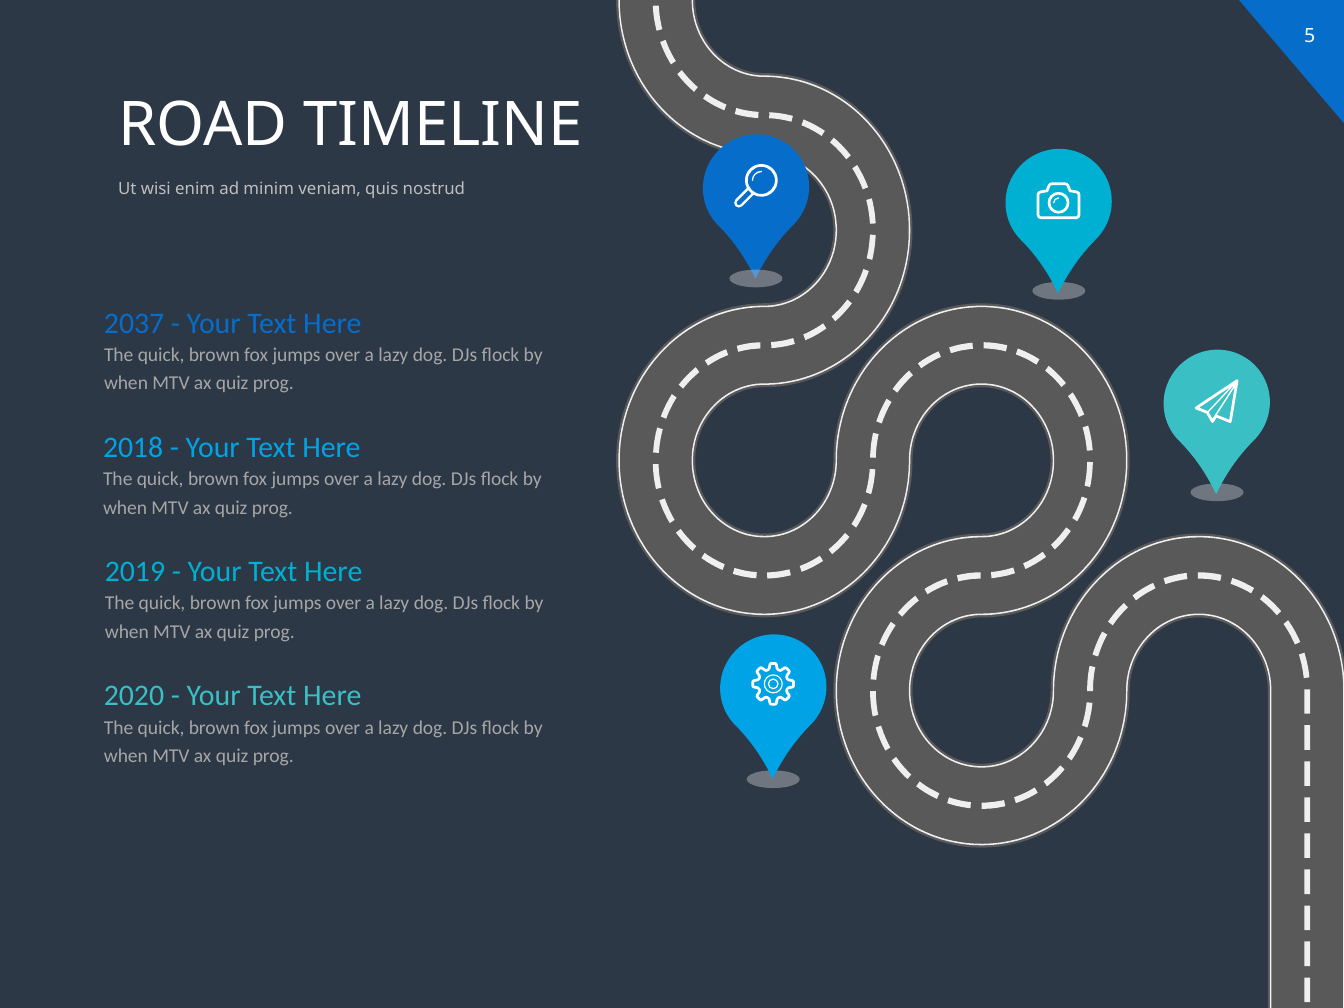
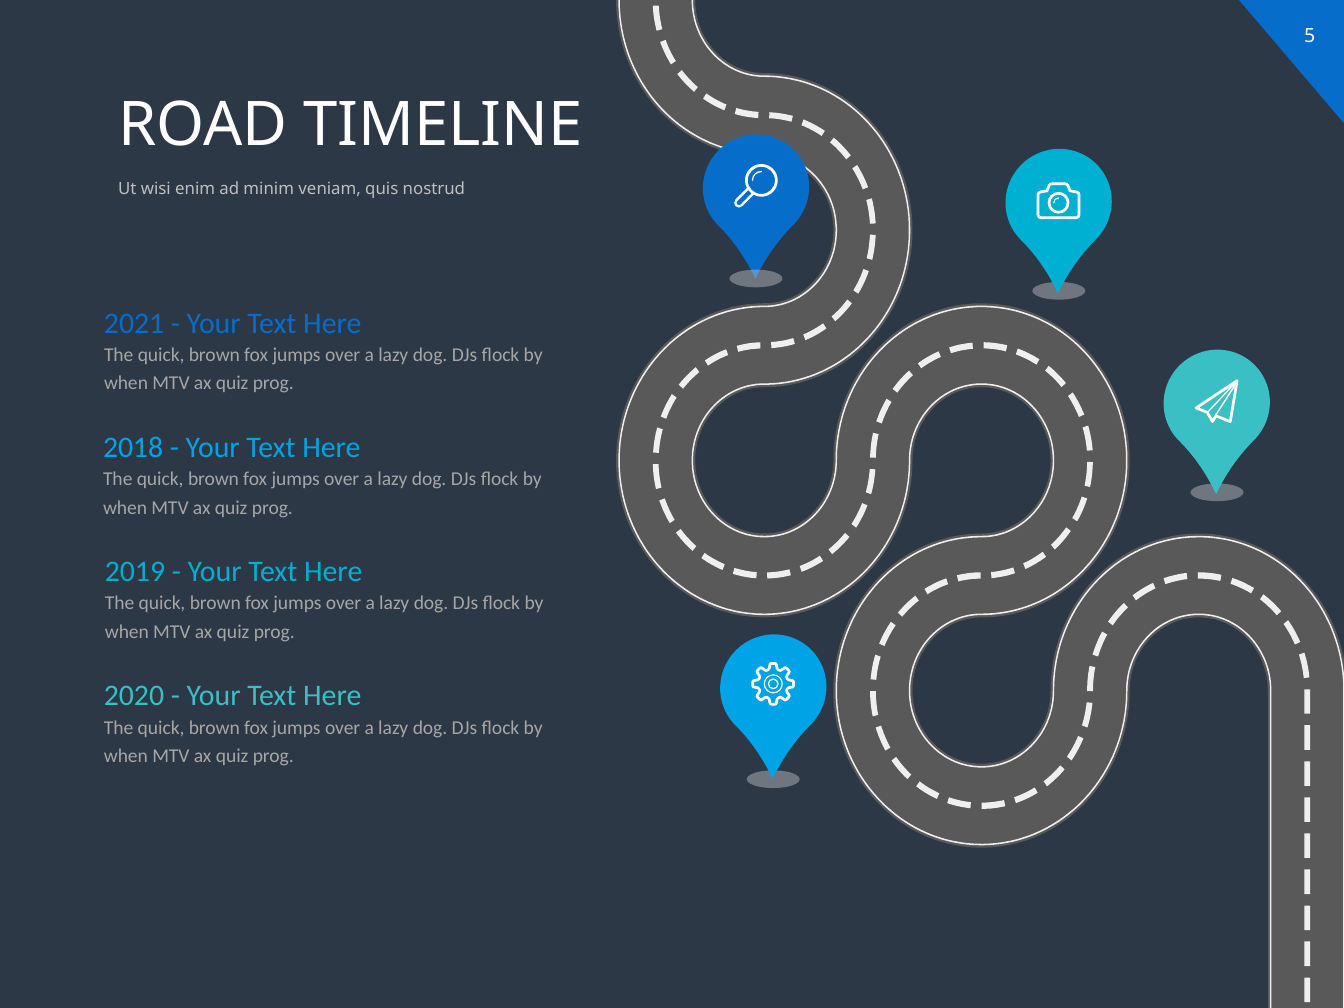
2037: 2037 -> 2021 (134, 323)
